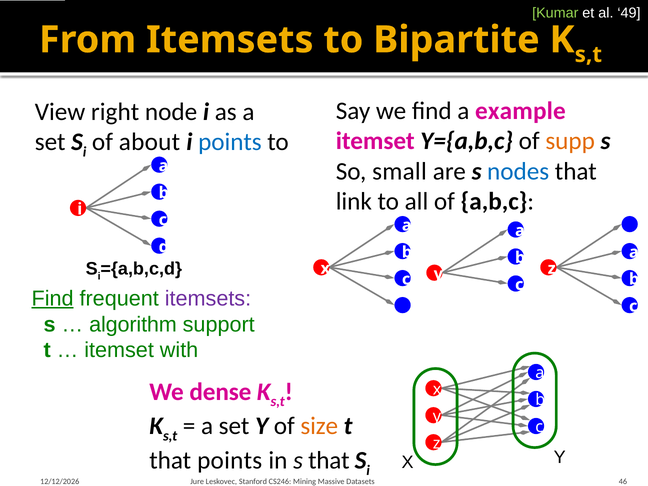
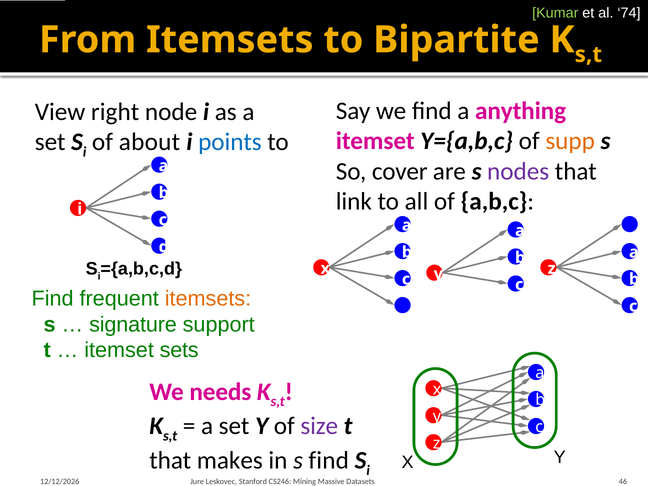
49: 49 -> 74 (629, 13)
example: example -> anything (521, 111)
small: small -> cover (400, 171)
nodes colour: blue -> purple (518, 171)
Find underline: present -> none (53, 298)
itemsets colour: purple -> orange (208, 298)
algorithm: algorithm -> signature (133, 324)
with: with -> sets (179, 350)
dense: dense -> needs (220, 392)
size colour: orange -> purple (319, 426)
that points: points -> makes (230, 461)
s that: that -> find (329, 461)
